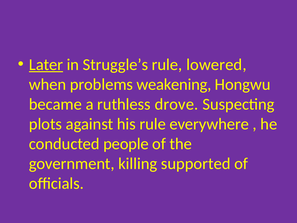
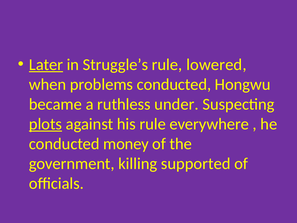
problems weakening: weakening -> conducted (174, 84)
drove: drove -> under (177, 104)
plots underline: none -> present (45, 124)
people: people -> money (126, 144)
